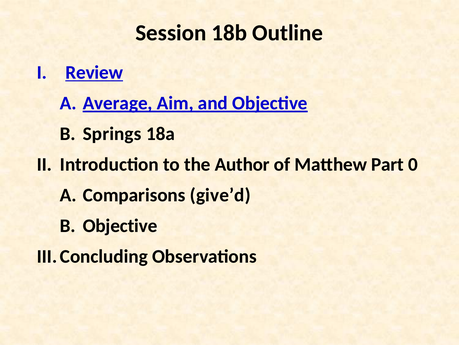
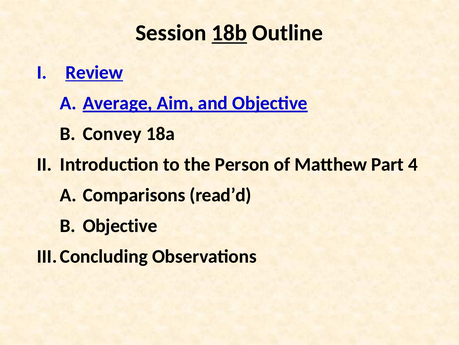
18b underline: none -> present (229, 33)
Springs: Springs -> Convey (112, 134)
Author: Author -> Person (242, 164)
0: 0 -> 4 (413, 164)
give’d: give’d -> read’d (221, 195)
